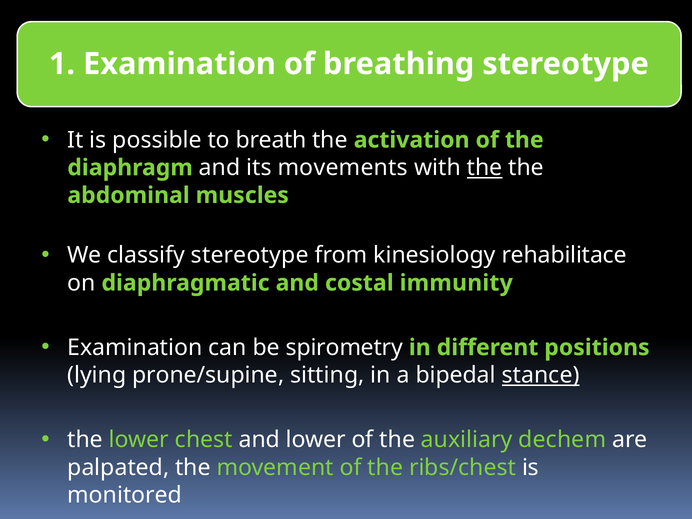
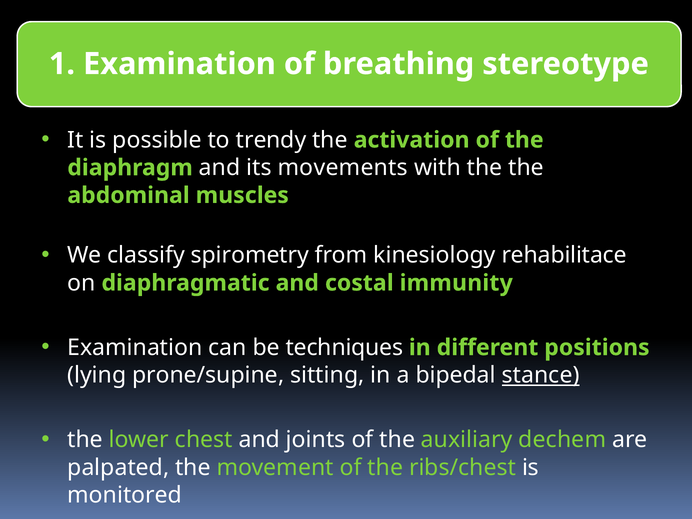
breath: breath -> trendy (271, 140)
the underline: present -> none (485, 168)
classify stereotype: stereotype -> spirometry (250, 255)
spirometry: spirometry -> techniques (344, 348)
and lower: lower -> joints (316, 440)
